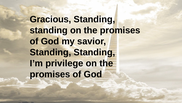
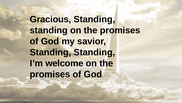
privilege: privilege -> welcome (64, 63)
